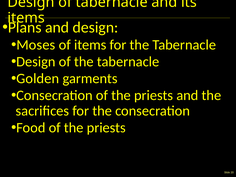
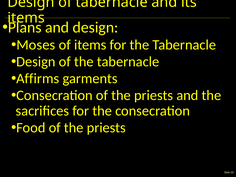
Golden: Golden -> Affirms (38, 78)
